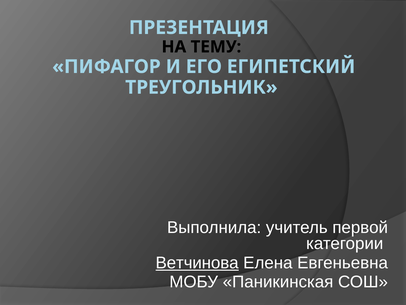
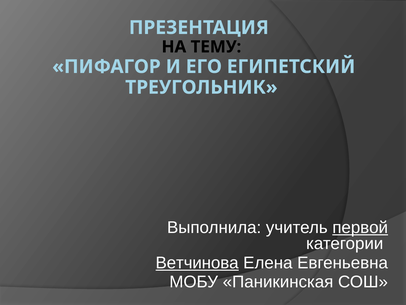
первой underline: none -> present (360, 227)
